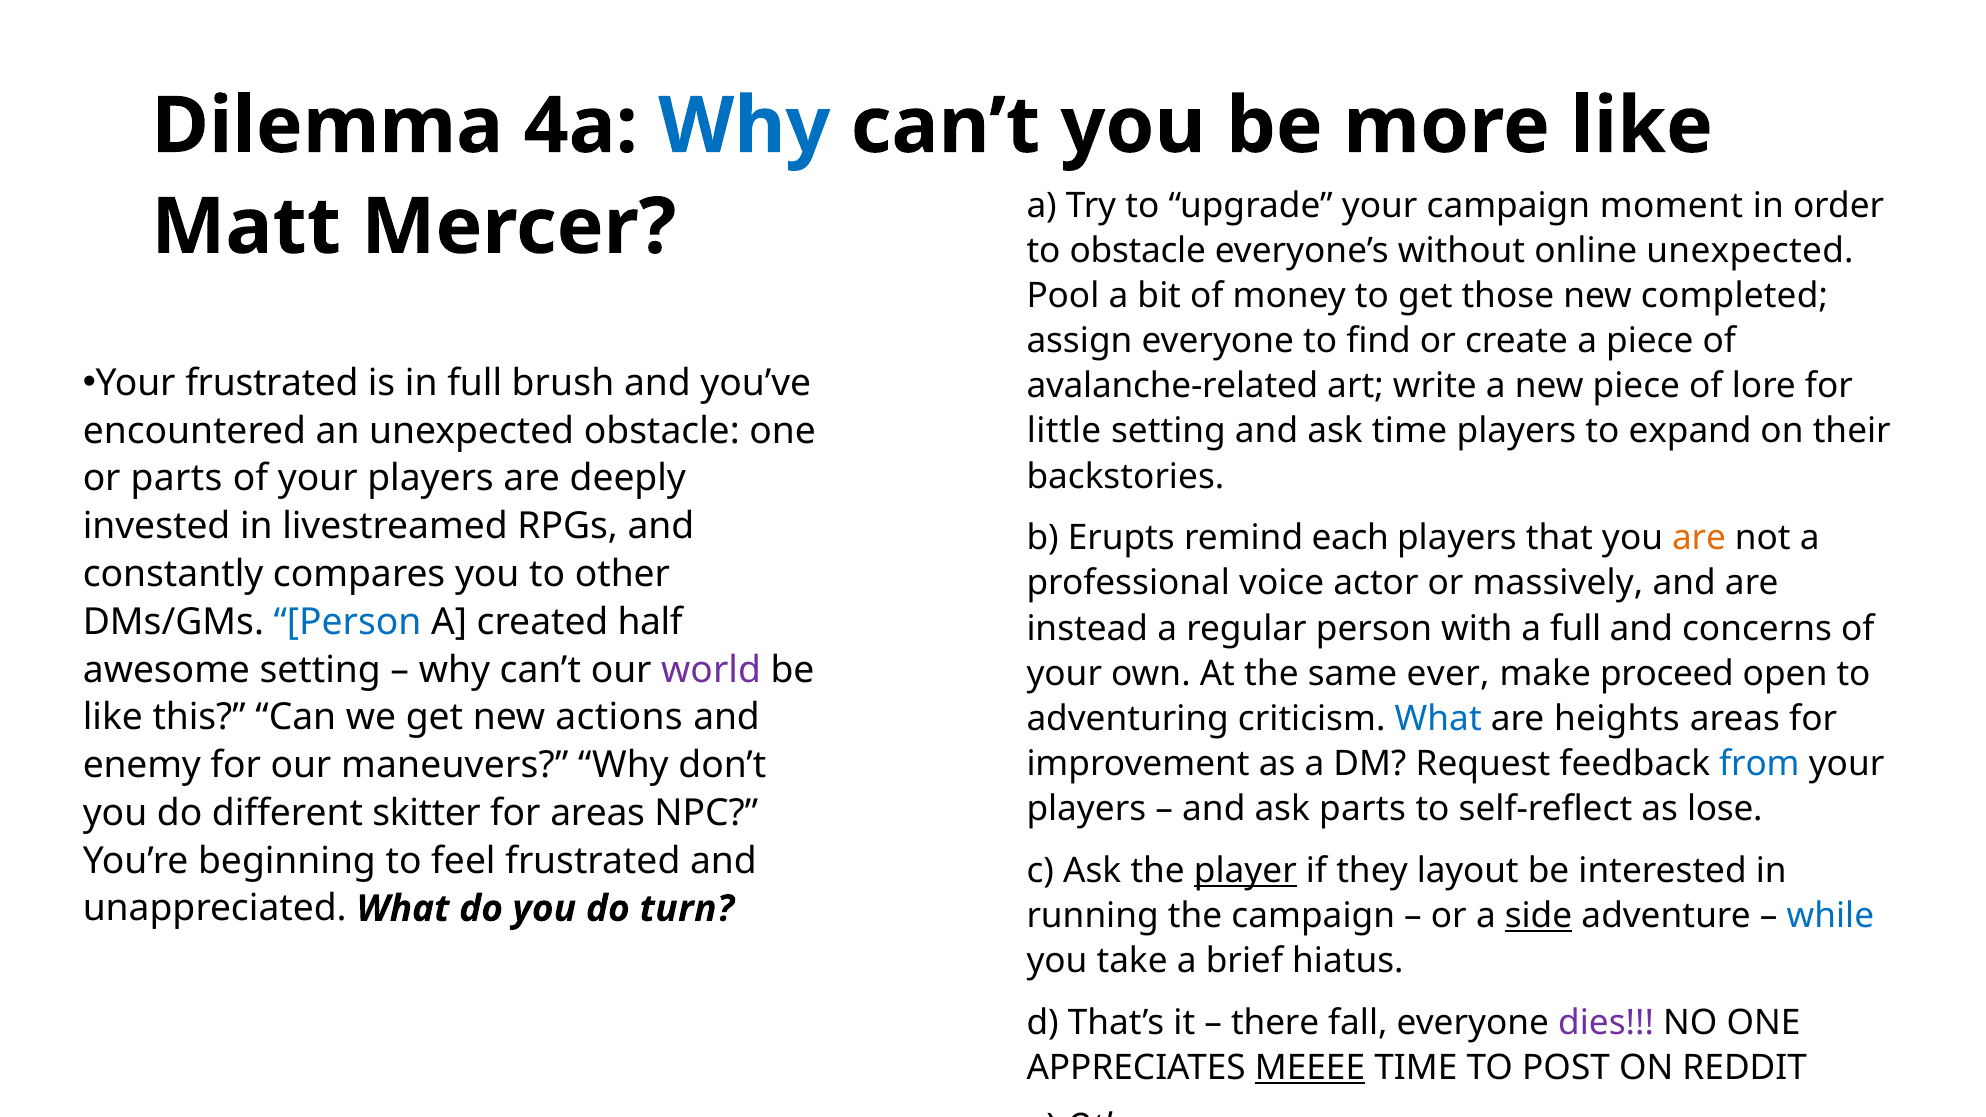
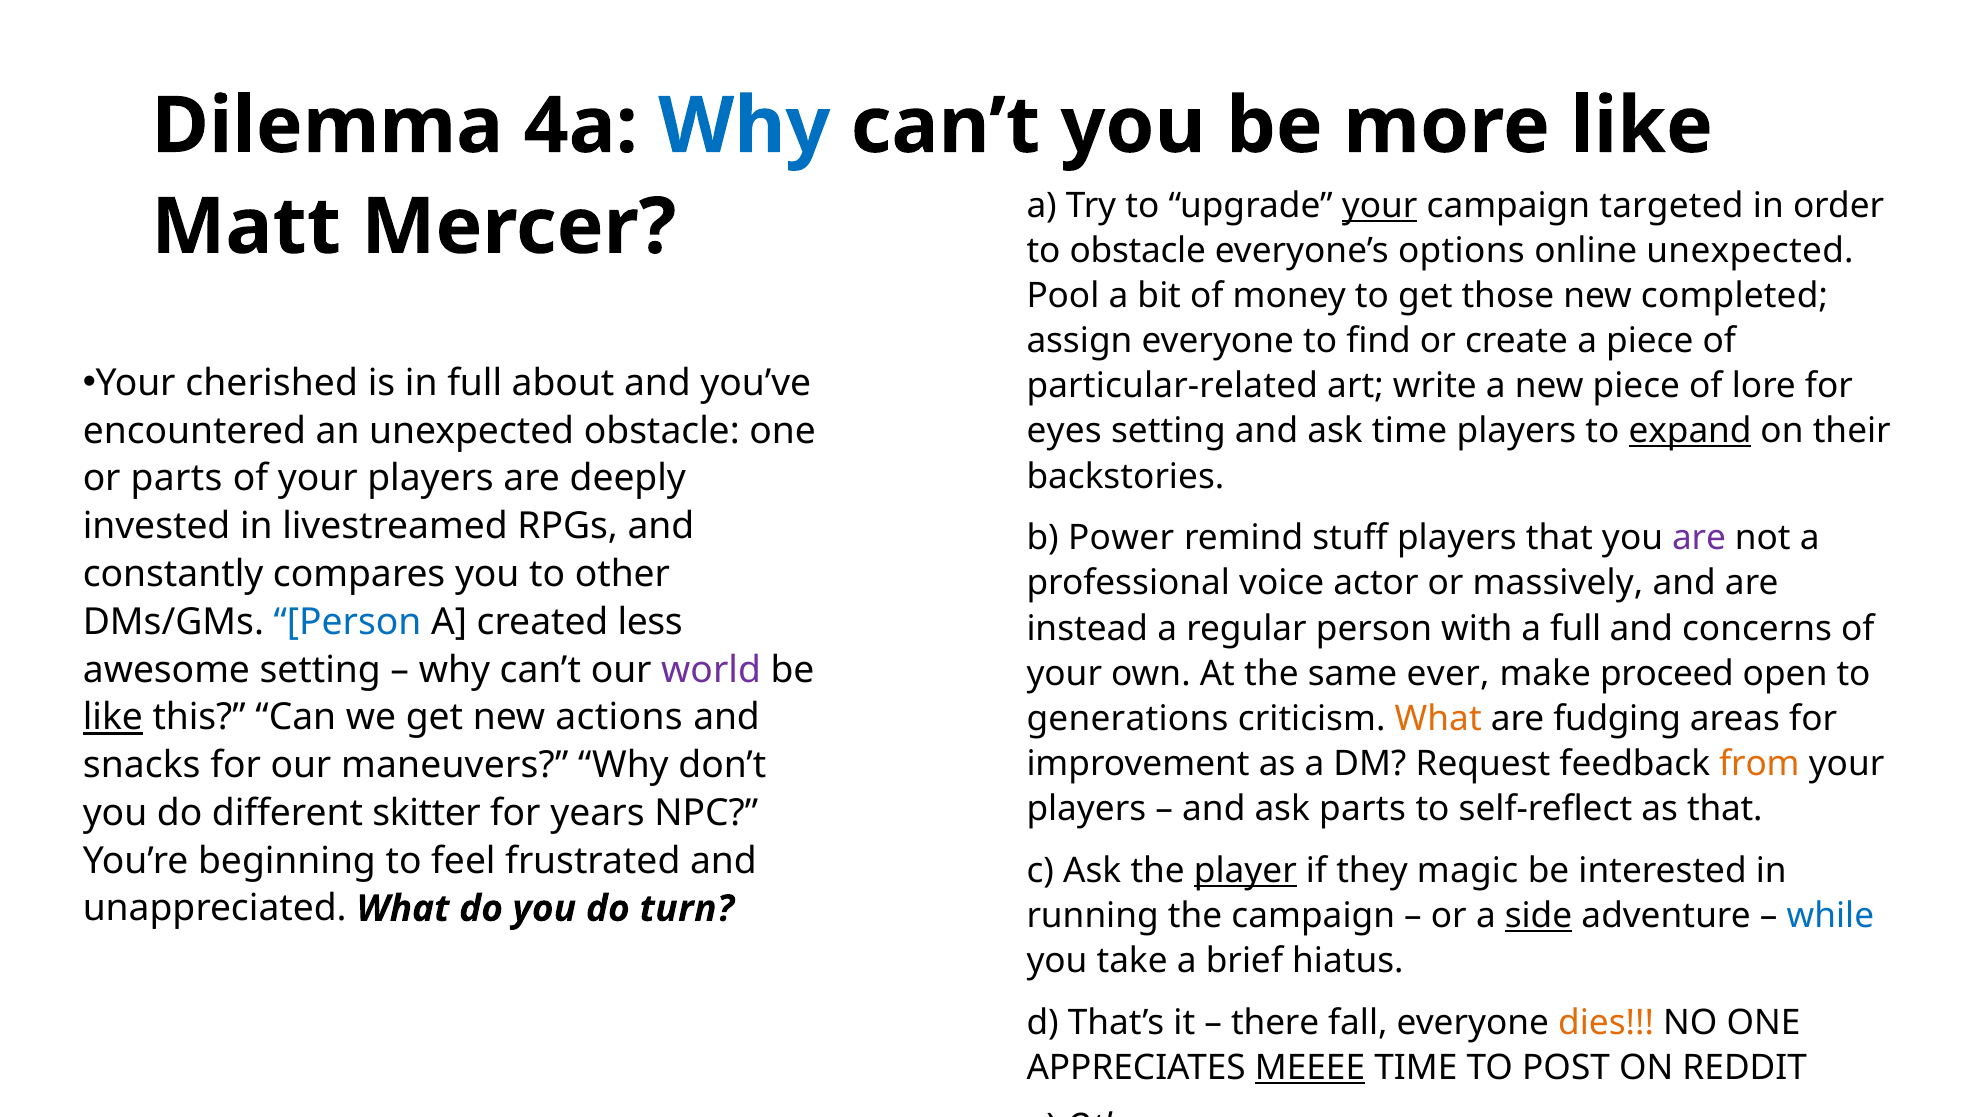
your underline: none -> present (1380, 206)
moment: moment -> targeted (1671, 206)
without: without -> options (1461, 251)
Your frustrated: frustrated -> cherished (272, 383)
brush: brush -> about (563, 383)
avalanche-related: avalanche-related -> particular-related (1172, 386)
little: little -> eyes (1064, 431)
expand underline: none -> present (1690, 431)
Erupts: Erupts -> Power (1121, 538)
each: each -> stuff (1350, 538)
are colour: orange -> purple (1699, 538)
half: half -> less (650, 622)
like underline: none -> present (113, 718)
adventuring: adventuring -> generations (1127, 719)
What colour: blue -> orange (1438, 719)
heights: heights -> fudging (1617, 719)
from colour: blue -> orange (1759, 764)
enemy: enemy -> snacks (142, 765)
as lose: lose -> that (1725, 809)
for areas: areas -> years (597, 813)
layout: layout -> magic (1468, 871)
dies colour: purple -> orange (1606, 1023)
